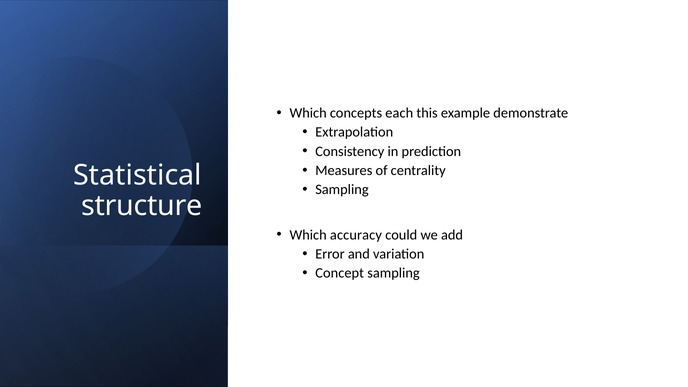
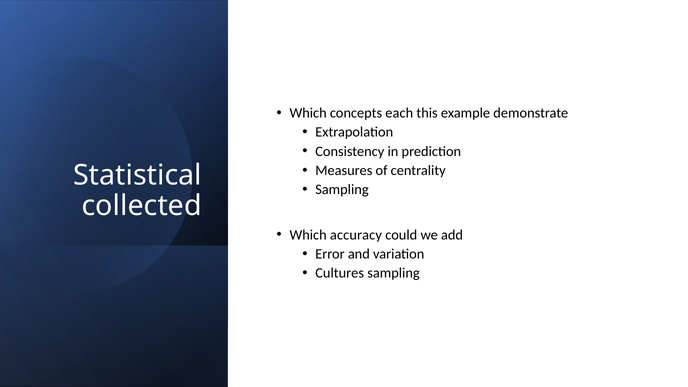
structure: structure -> collected (142, 206)
Concept: Concept -> Cultures (340, 273)
